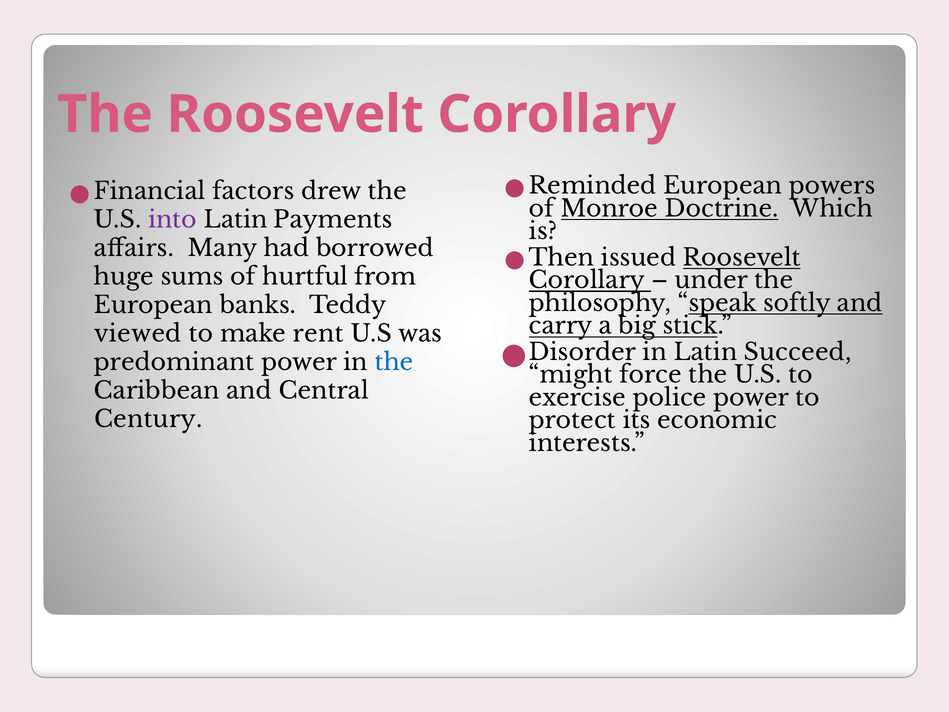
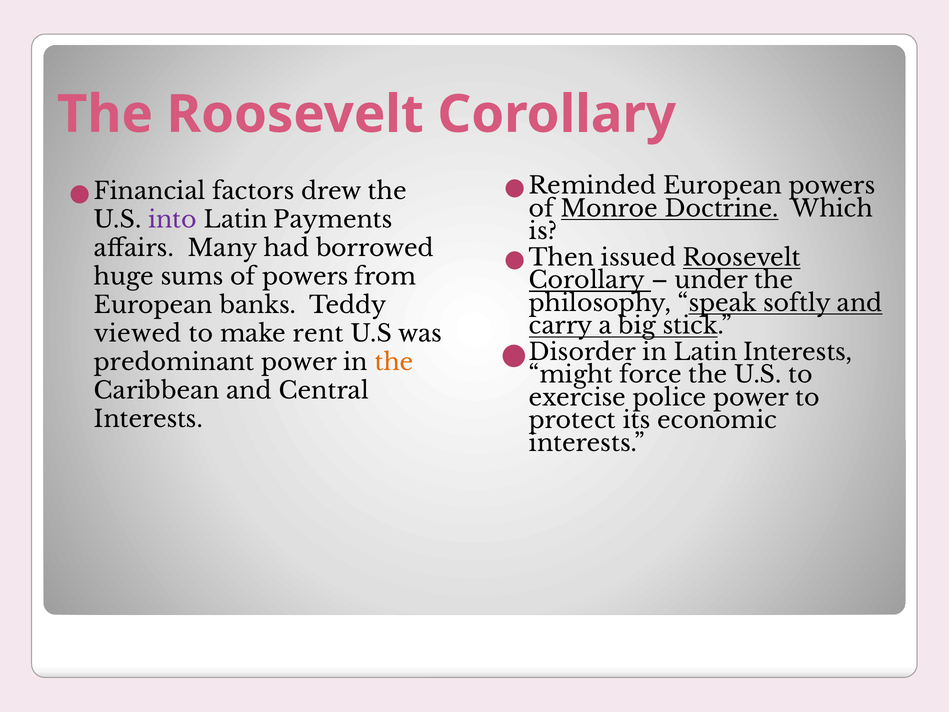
of hurtful: hurtful -> powers (305, 277)
Latin Succeed: Succeed -> Interests (798, 352)
the colour: blue -> orange (394, 362)
Century: Century -> Interests (148, 419)
